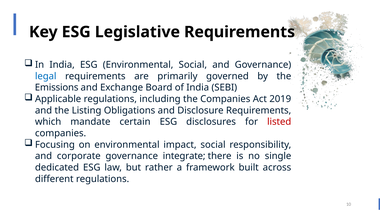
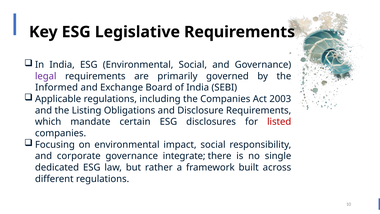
legal colour: blue -> purple (46, 76)
Emissions: Emissions -> Informed (57, 87)
2019: 2019 -> 2003 (280, 99)
